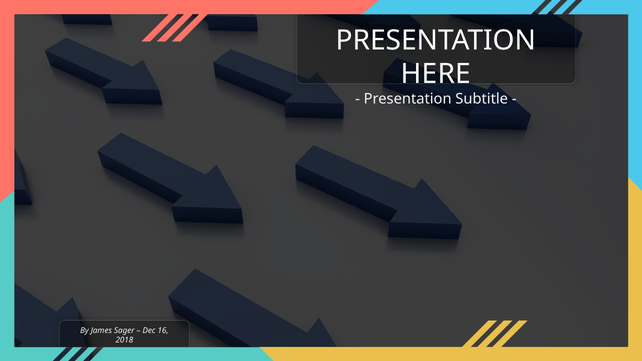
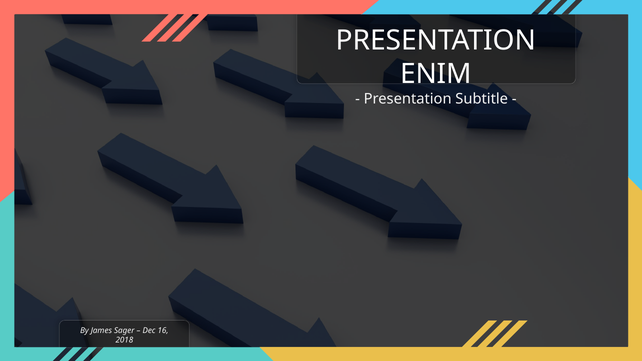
HERE: HERE -> ENIM (436, 74)
